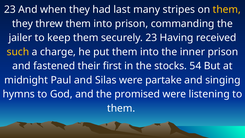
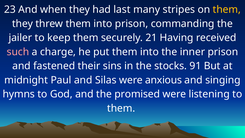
securely 23: 23 -> 21 (151, 38)
such colour: yellow -> pink (18, 52)
first: first -> sins (112, 66)
54: 54 -> 91 (195, 66)
partake: partake -> anxious (164, 80)
